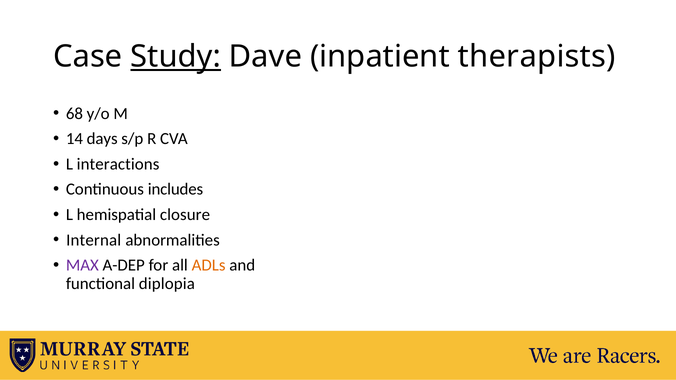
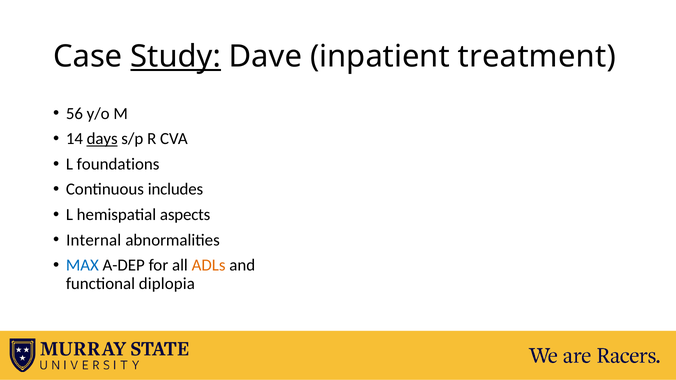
therapists: therapists -> treatment (537, 57)
68: 68 -> 56 (74, 114)
days underline: none -> present (102, 139)
interactions: interactions -> foundations (118, 164)
closure: closure -> aspects (185, 215)
MAX colour: purple -> blue (82, 265)
